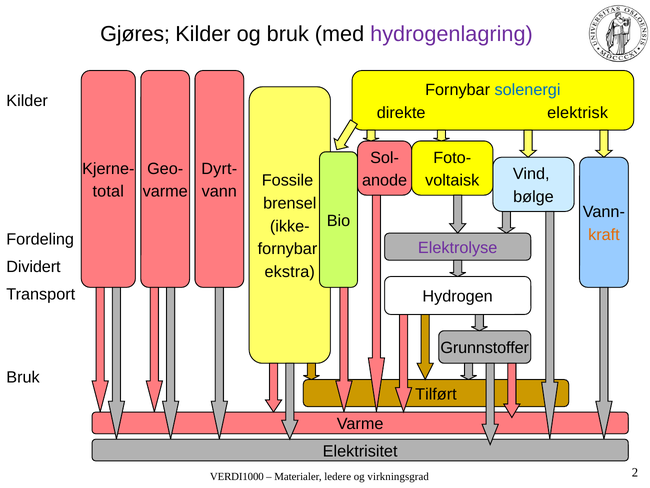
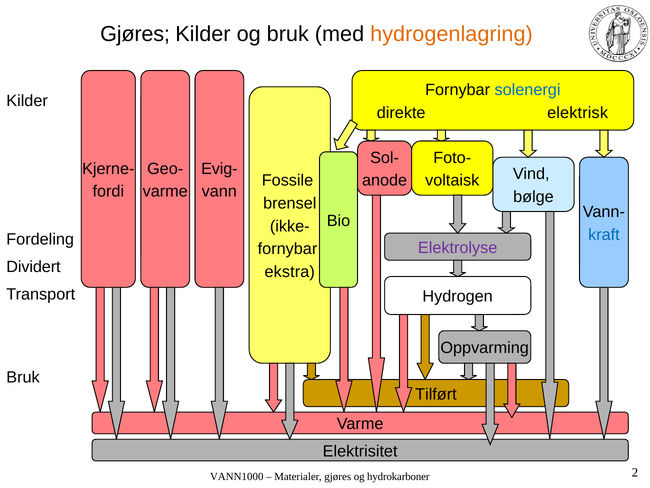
hydrogenlagring colour: purple -> orange (451, 34)
Dyrt-: Dyrt- -> Evig- (219, 168)
total: total -> fordi (108, 191)
kraft colour: orange -> blue (604, 235)
Grunnstoffer: Grunnstoffer -> Oppvarming (485, 348)
VERDI1000: VERDI1000 -> VANN1000 (237, 476)
Materialer ledere: ledere -> gjøres (338, 476)
virkningsgrad: virkningsgrad -> hydrokarboner (398, 476)
